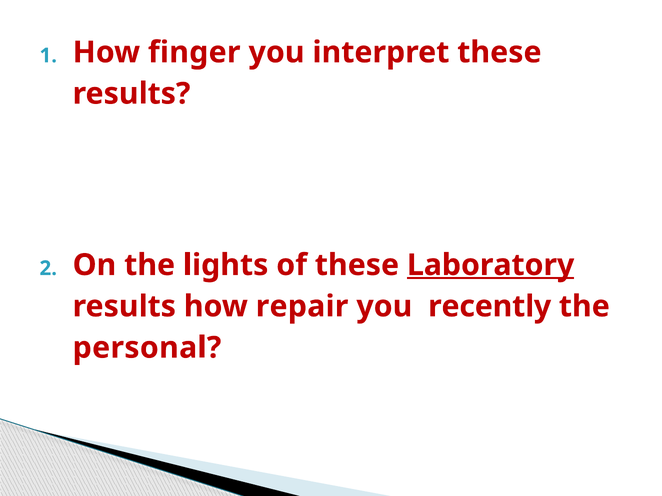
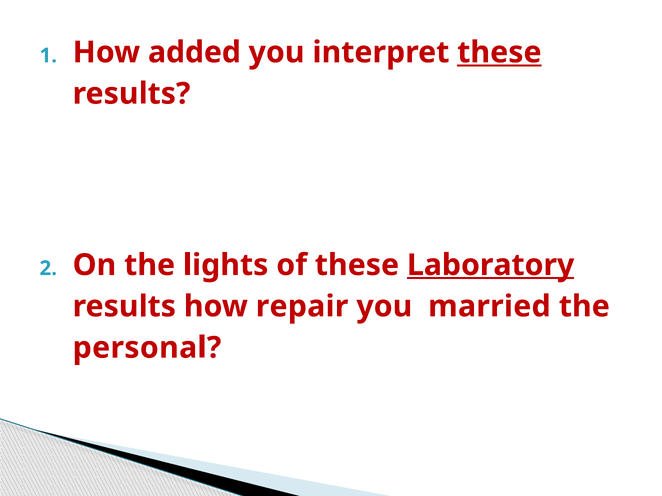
finger: finger -> added (194, 52)
these underline: none -> present (499, 52)
recently: recently -> married (489, 307)
